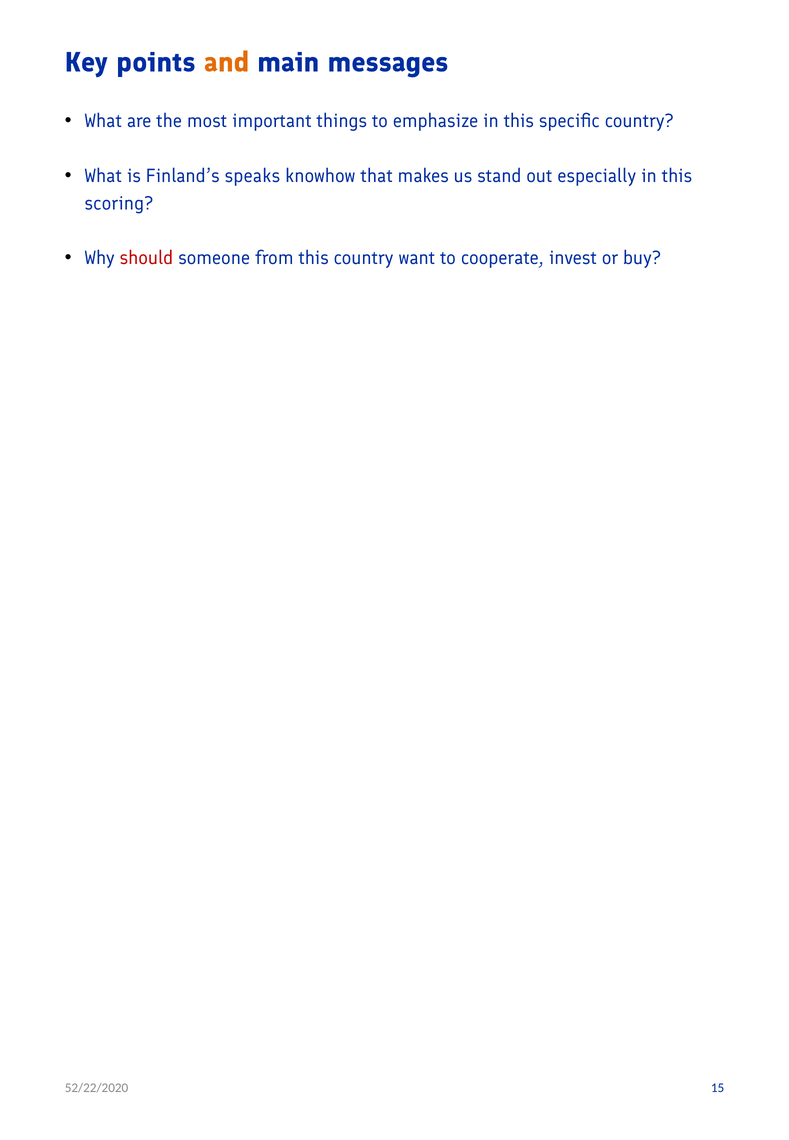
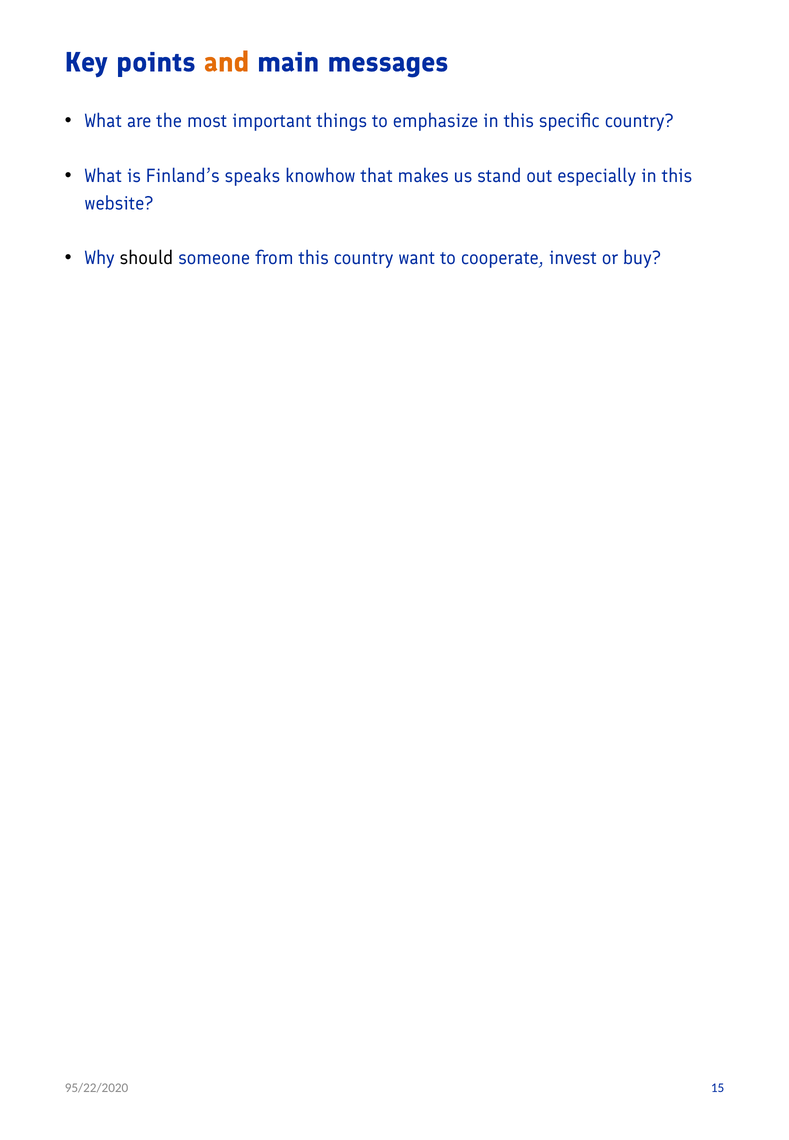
scoring: scoring -> website (119, 203)
should colour: red -> black (146, 258)
52/22/2020: 52/22/2020 -> 95/22/2020 (97, 1088)
